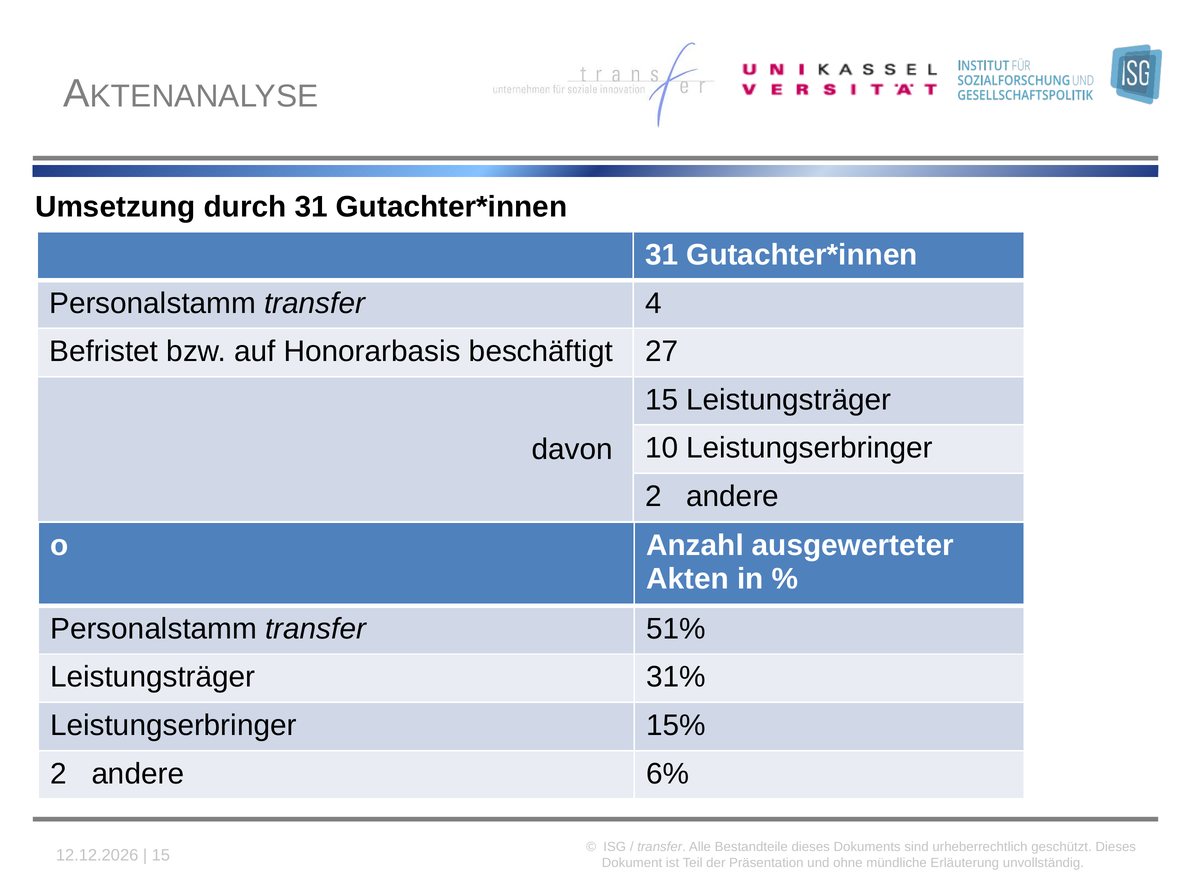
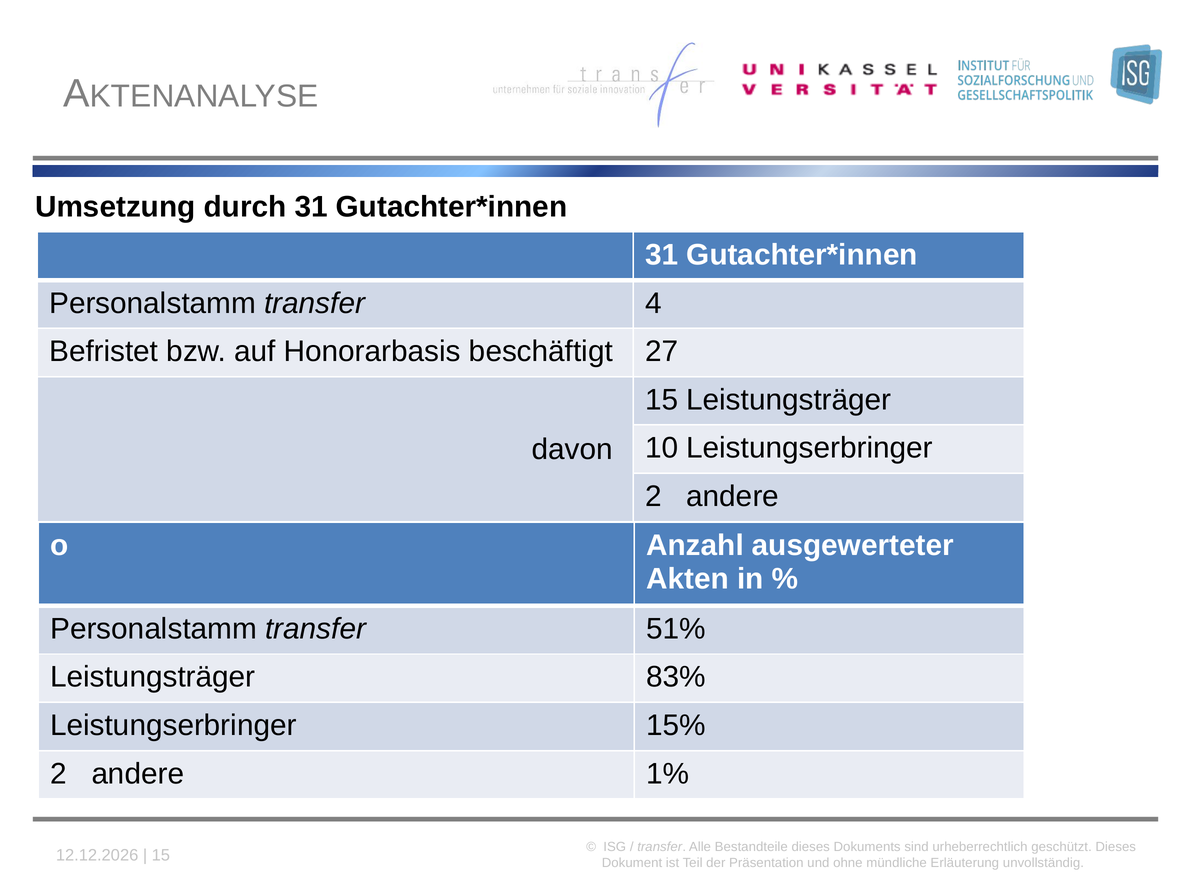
31%: 31% -> 83% (676, 677)
6%: 6% -> 1% (668, 774)
